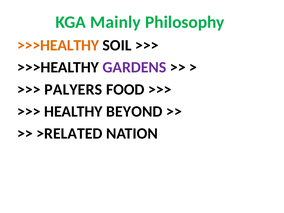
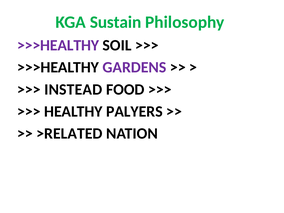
Mainly: Mainly -> Sustain (116, 22)
>>>HEALTHY colour: orange -> purple (58, 45)
PALYERS: PALYERS -> INSTEAD (73, 89)
BEYOND: BEYOND -> PALYERS (134, 111)
